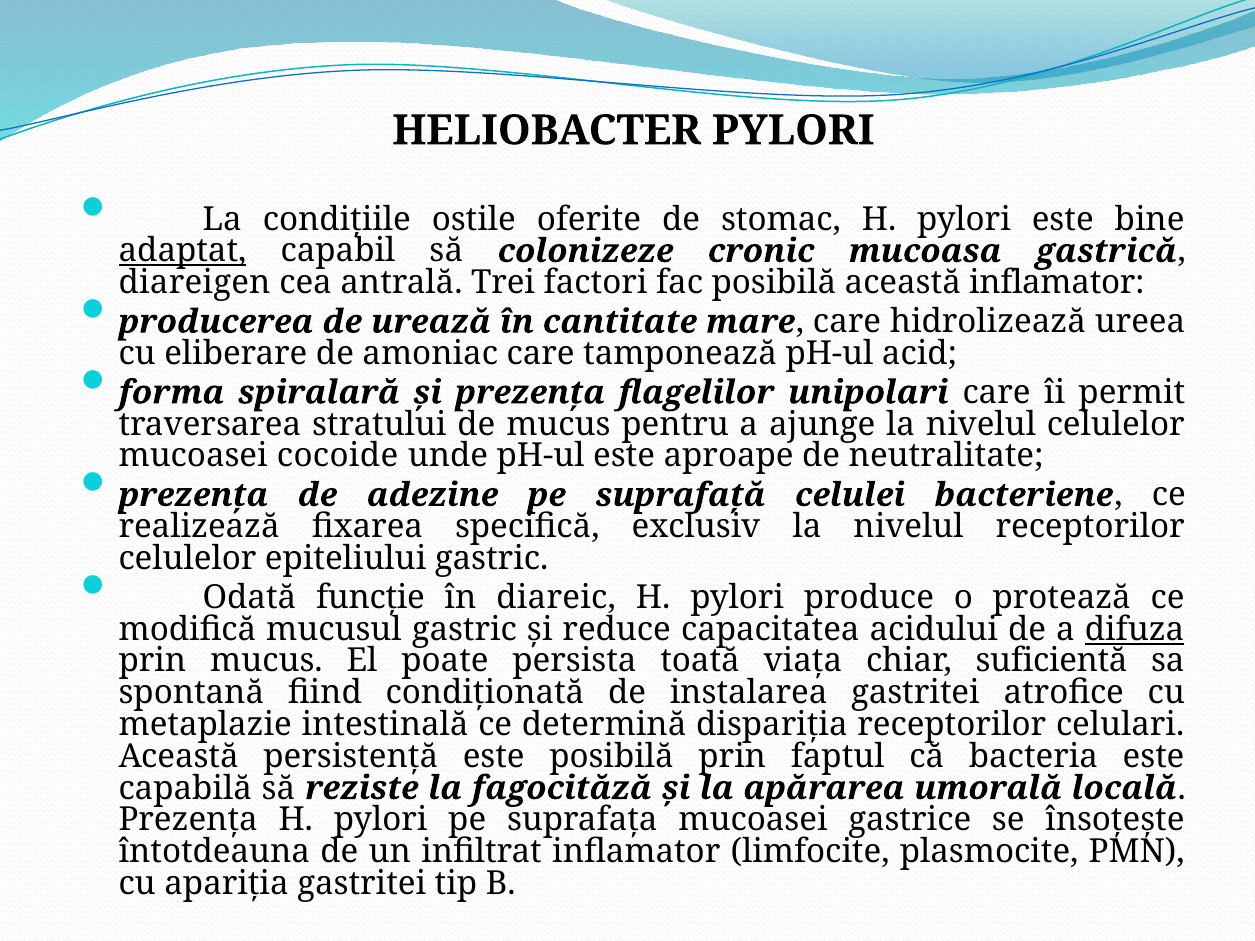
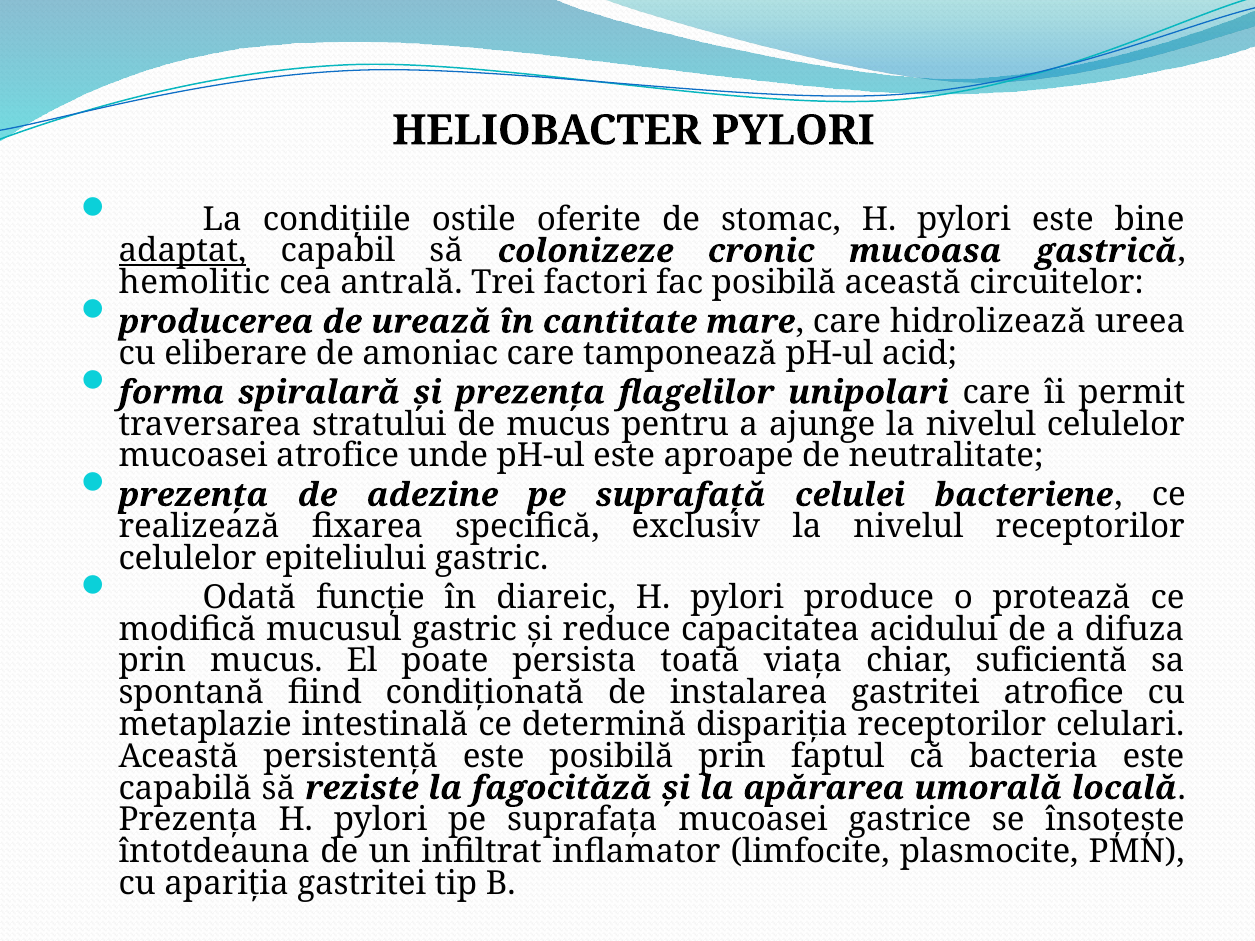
diareigen: diareigen -> hemolitic (195, 283)
această inflamator: inflamator -> circuitelor (1057, 283)
mucoasei cocoide: cocoide -> atrofice (338, 456)
difuza underline: present -> none (1135, 629)
